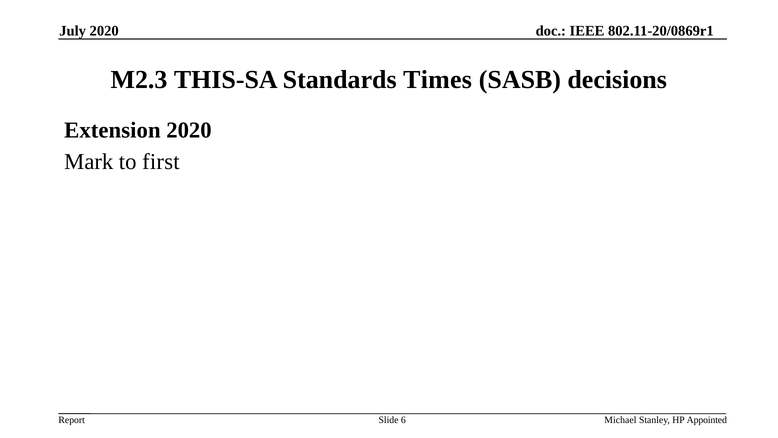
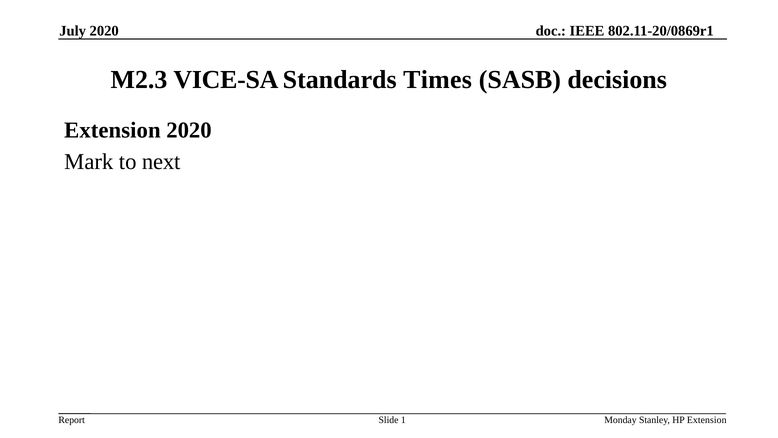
THIS-SA: THIS-SA -> VICE-SA (226, 80)
first: first -> next (161, 162)
6: 6 -> 1 (403, 420)
Michael: Michael -> Monday (620, 420)
HP Appointed: Appointed -> Extension (707, 420)
